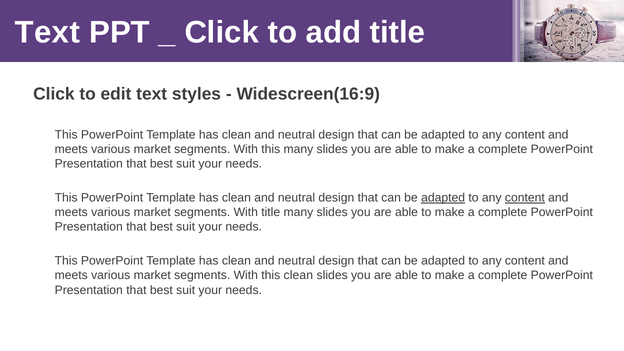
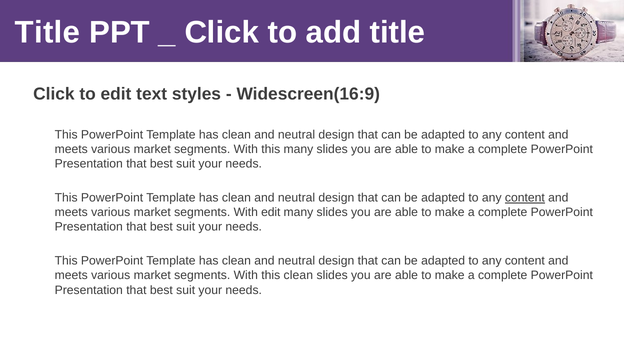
Text: Text -> Title (48, 32)
adapted underline: present -> none (443, 198)
With title: title -> edit (271, 212)
